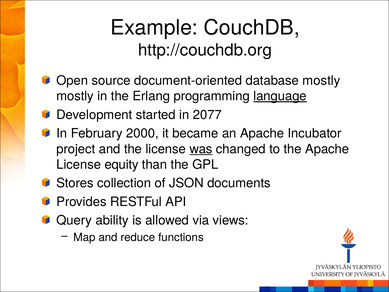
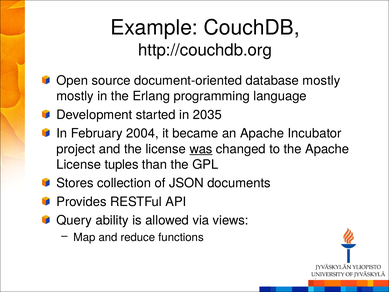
language underline: present -> none (280, 96)
2077: 2077 -> 2035 (207, 115)
2000: 2000 -> 2004 (142, 133)
equity: equity -> tuples (122, 164)
